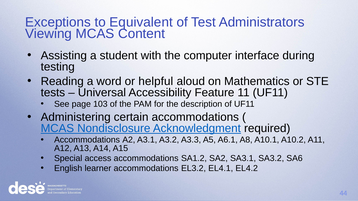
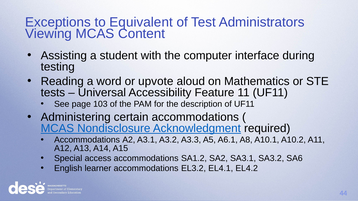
helpful: helpful -> upvote (156, 82)
